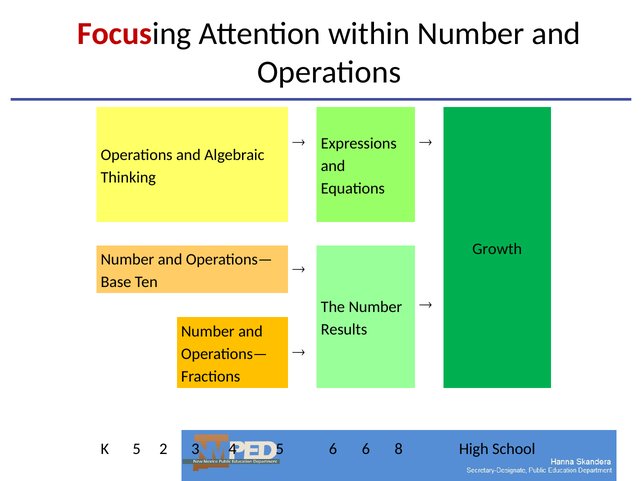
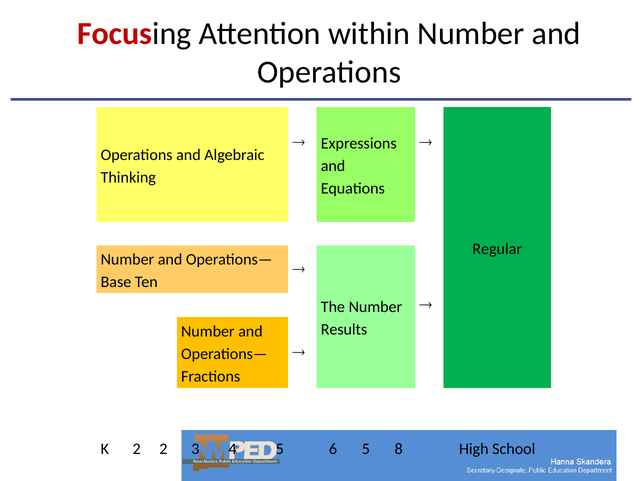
Growth: Growth -> Regular (497, 249)
K 5: 5 -> 2 (137, 449)
6 6: 6 -> 5 (366, 449)
